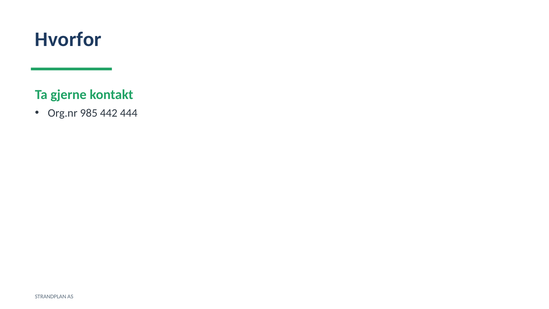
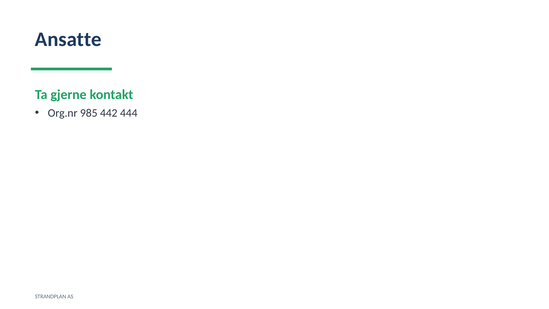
Hvorfor: Hvorfor -> Ansatte (68, 39)
